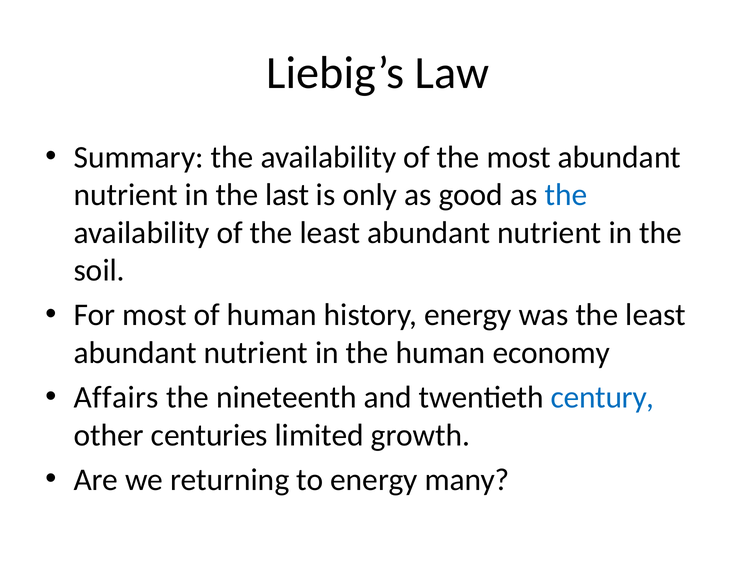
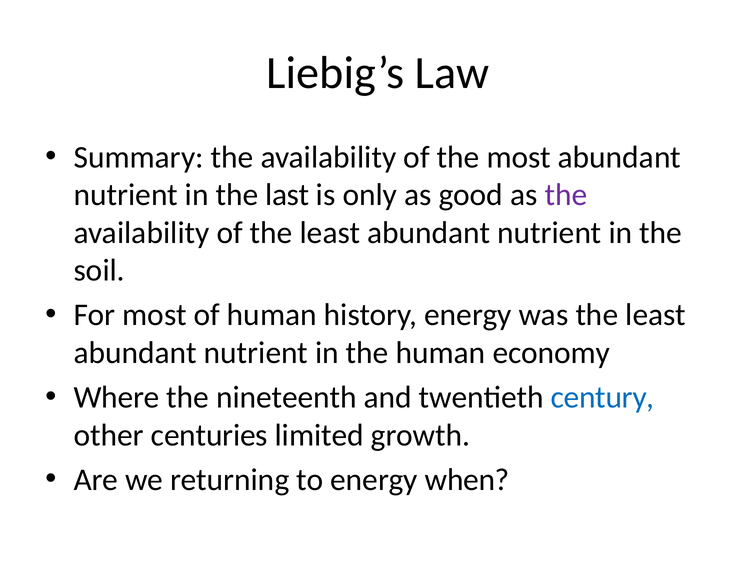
the colour: blue -> purple (566, 195)
Affairs: Affairs -> Where (117, 397)
many: many -> when (467, 480)
